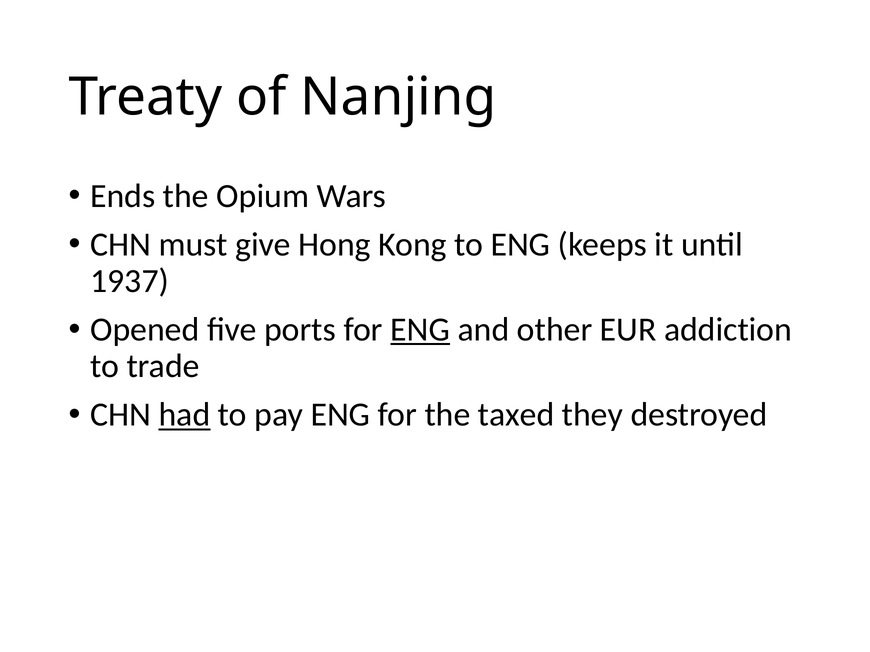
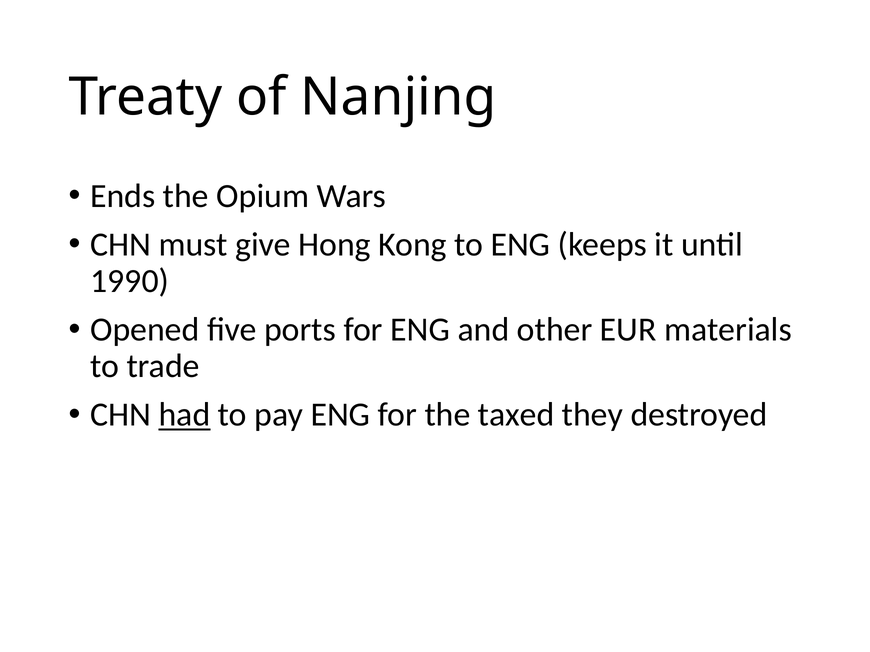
1937: 1937 -> 1990 (130, 281)
ENG underline: present -> none (420, 330)
addiction: addiction -> materials (728, 330)
